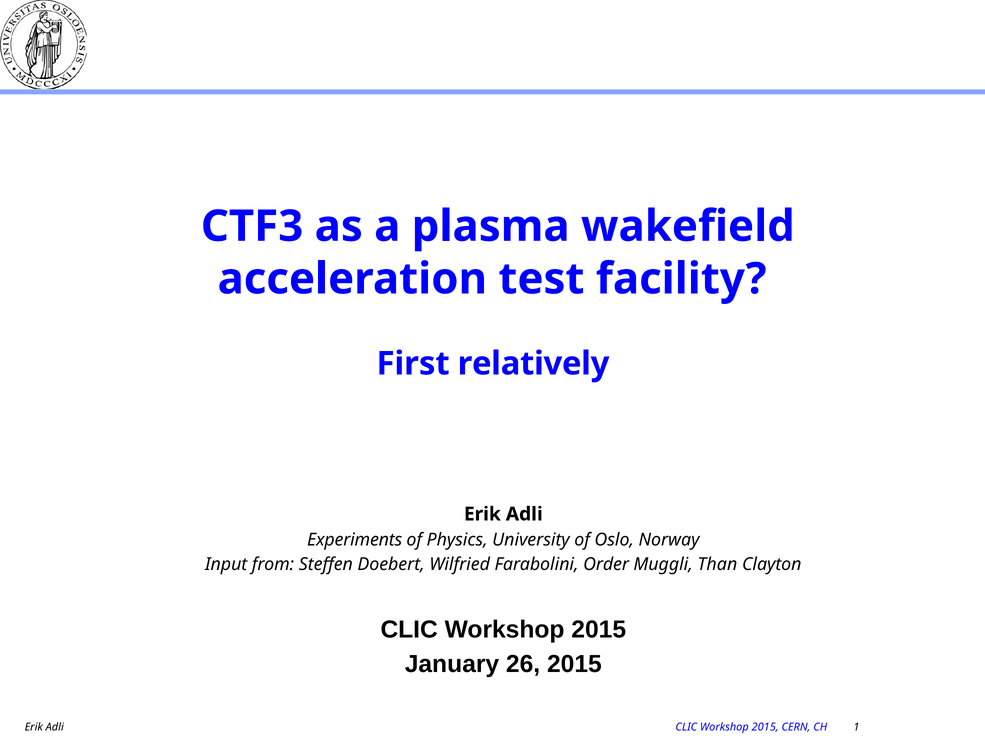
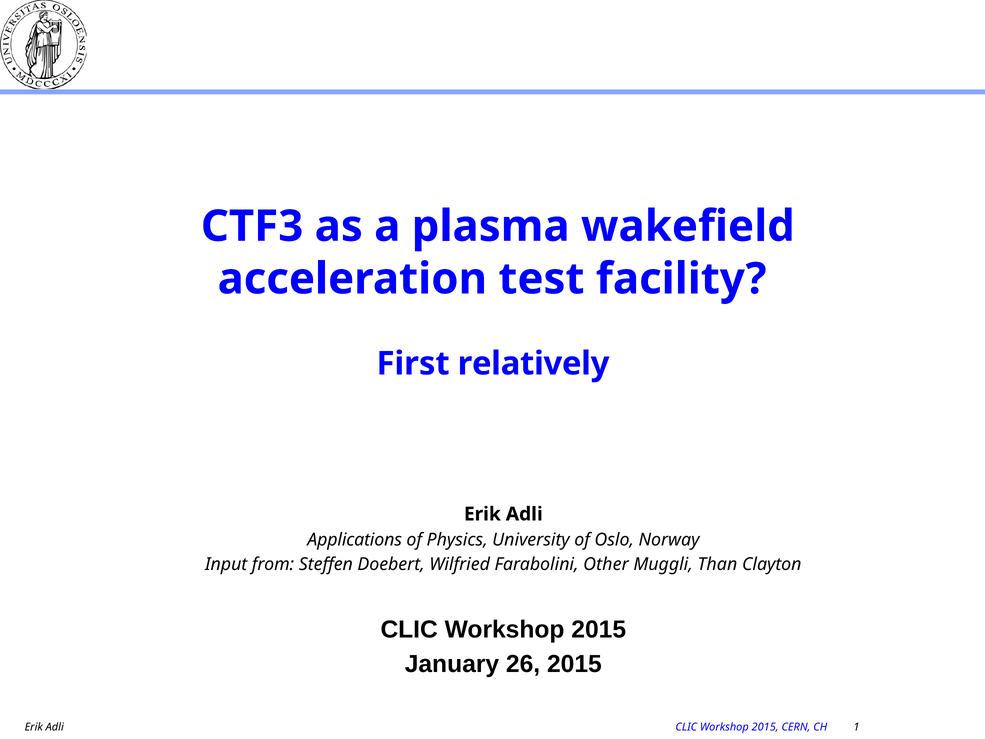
Experiments: Experiments -> Applications (355, 539)
Order: Order -> Other (606, 564)
